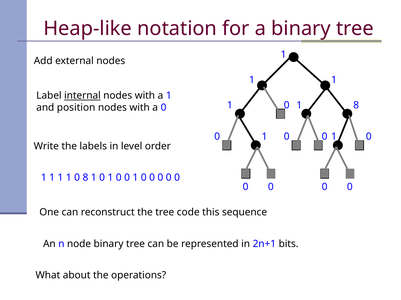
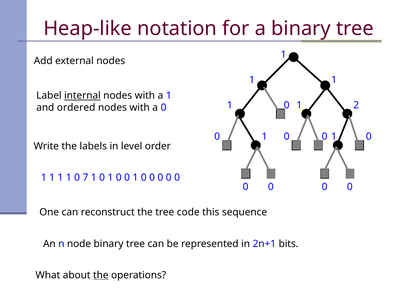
1 8: 8 -> 2 (356, 105)
position: position -> ordered (76, 108)
0 8: 8 -> 7 (85, 178)
the underline: none -> present (101, 276)
